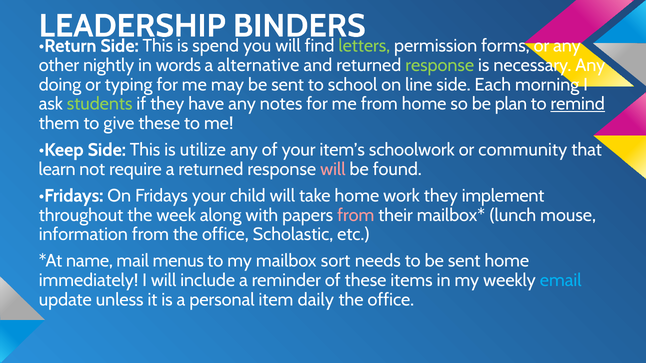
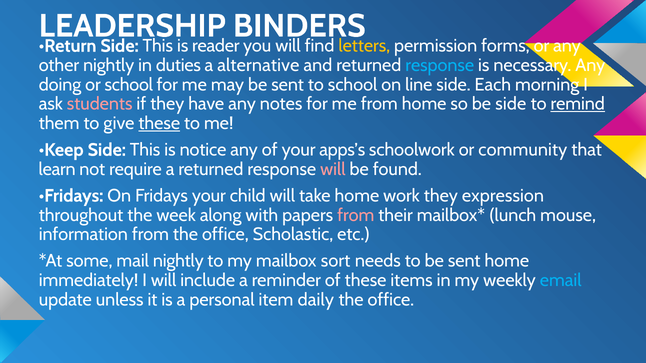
spend: spend -> reader (216, 46)
letters colour: light green -> yellow (364, 46)
words: words -> duties (178, 65)
response colour: light green -> light blue (440, 65)
or typing: typing -> school (129, 85)
students colour: light green -> pink (100, 104)
be plan: plan -> side (511, 104)
these underline: none -> present (159, 123)
utilize: utilize -> notice (203, 150)
item’s: item’s -> apps’s (342, 150)
implement: implement -> expression (503, 196)
name: name -> some (89, 261)
mail menus: menus -> nightly (178, 261)
